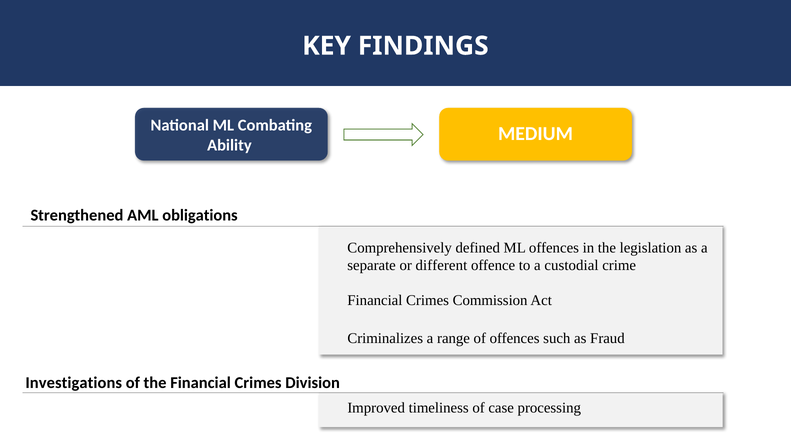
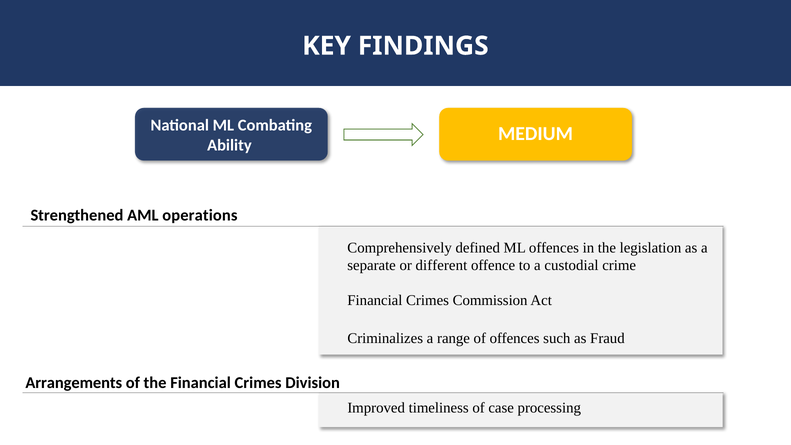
obligations: obligations -> operations (200, 215)
Investigations: Investigations -> Arrangements (74, 383)
